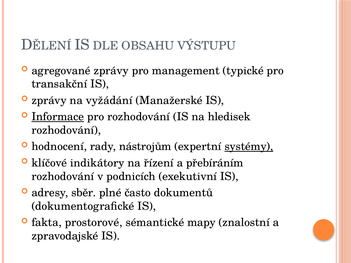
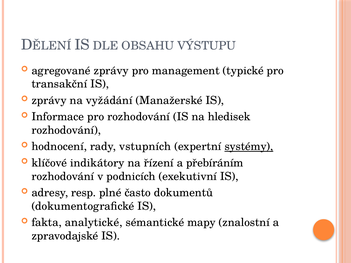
Informace underline: present -> none (58, 117)
nástrojům: nástrojům -> vstupních (145, 147)
sběr: sběr -> resp (84, 193)
prostorové: prostorové -> analytické (94, 223)
